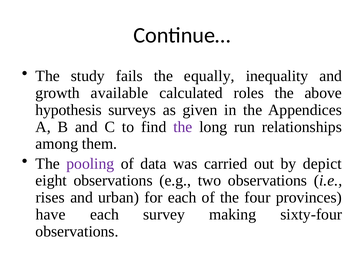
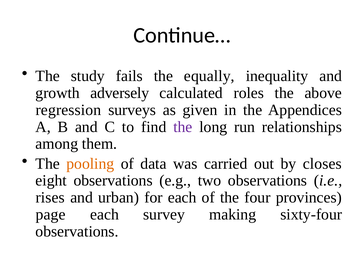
available: available -> adversely (120, 93)
hypothesis: hypothesis -> regression (68, 110)
pooling colour: purple -> orange (90, 164)
depict: depict -> closes (322, 164)
have: have -> page (51, 214)
